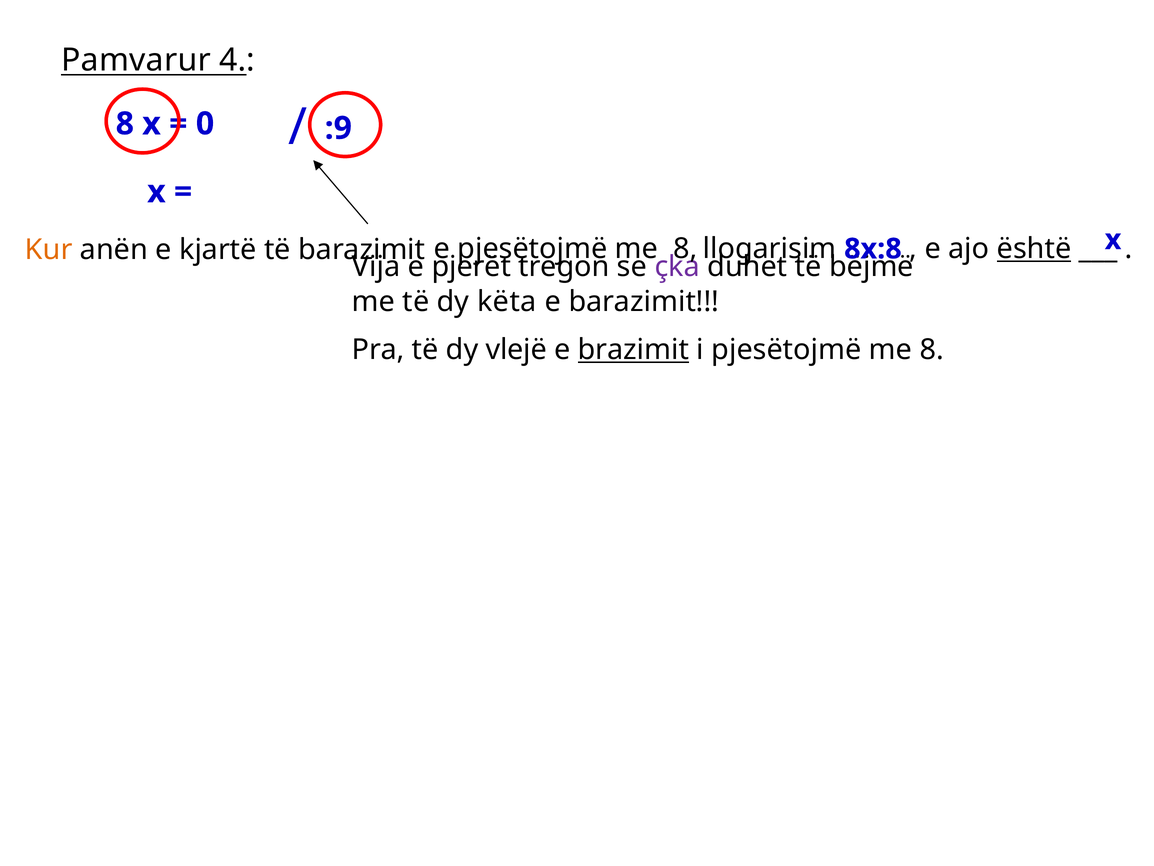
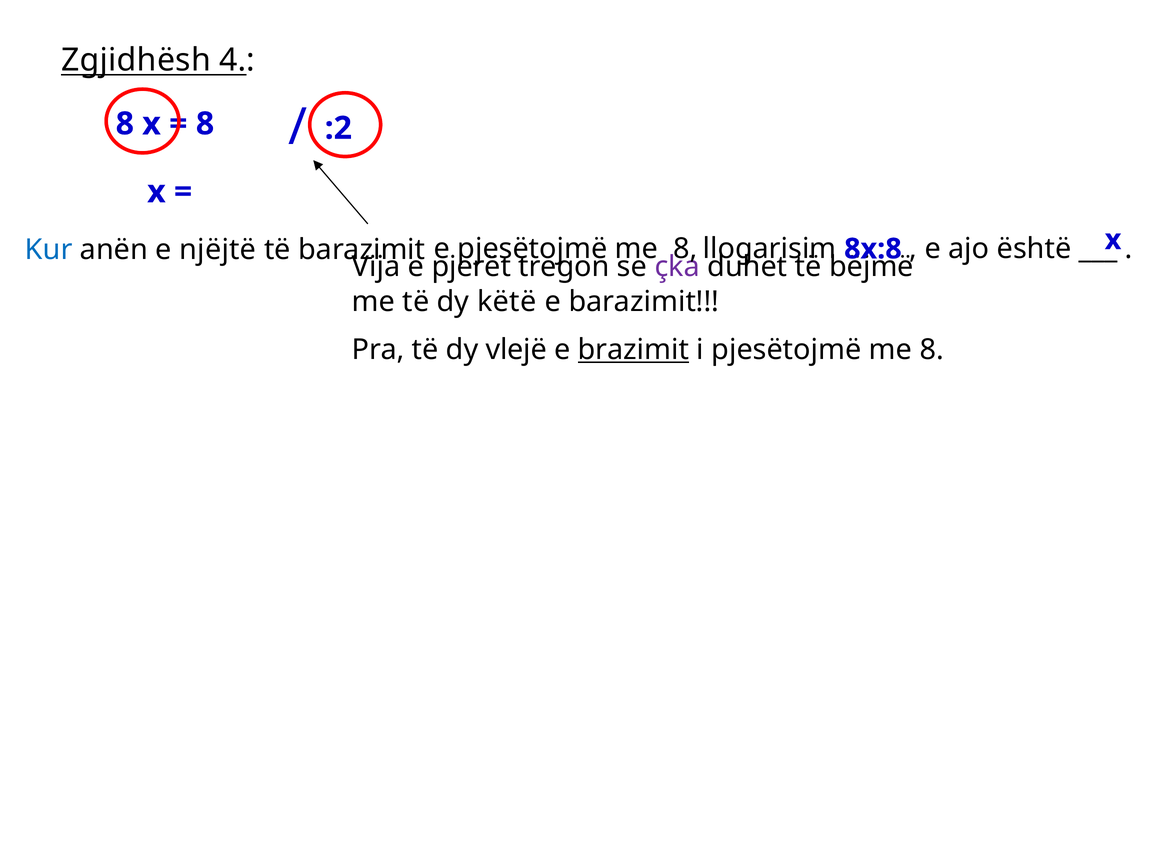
Pamvarur: Pamvarur -> Zgjidhësh (136, 60)
:9: :9 -> :2 (338, 128)
0: 0 -> 8 (205, 124)
Kur colour: orange -> blue (49, 250)
kjartë: kjartë -> njëjtë (218, 250)
është underline: present -> none (1034, 249)
këta: këta -> këtë (507, 301)
